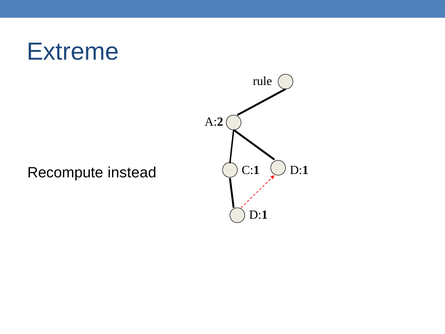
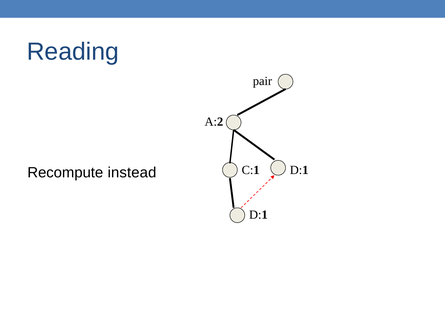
Extreme: Extreme -> Reading (73, 52)
rule: rule -> pair (262, 81)
